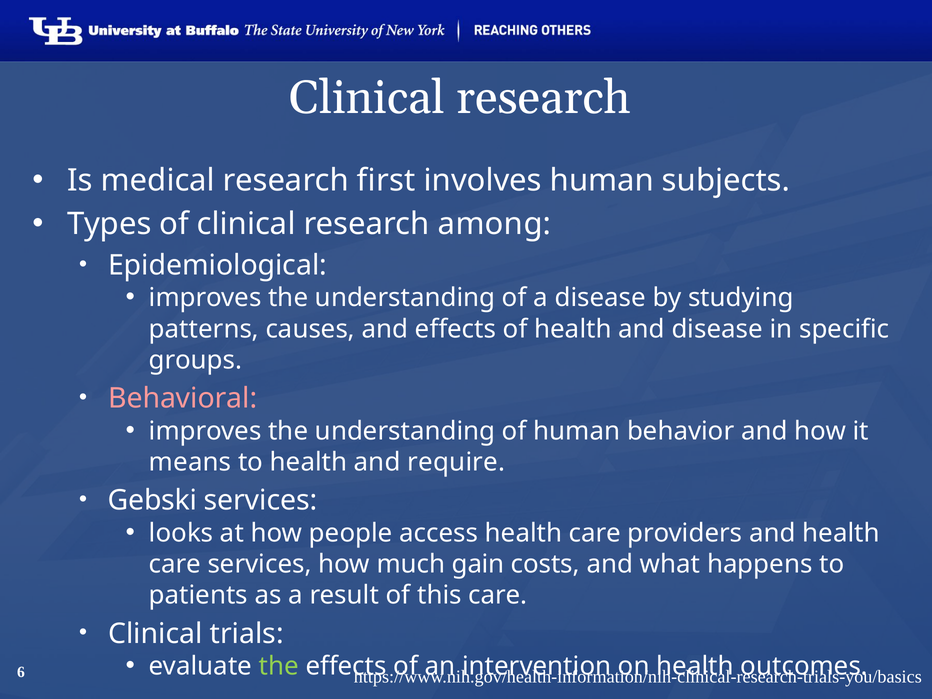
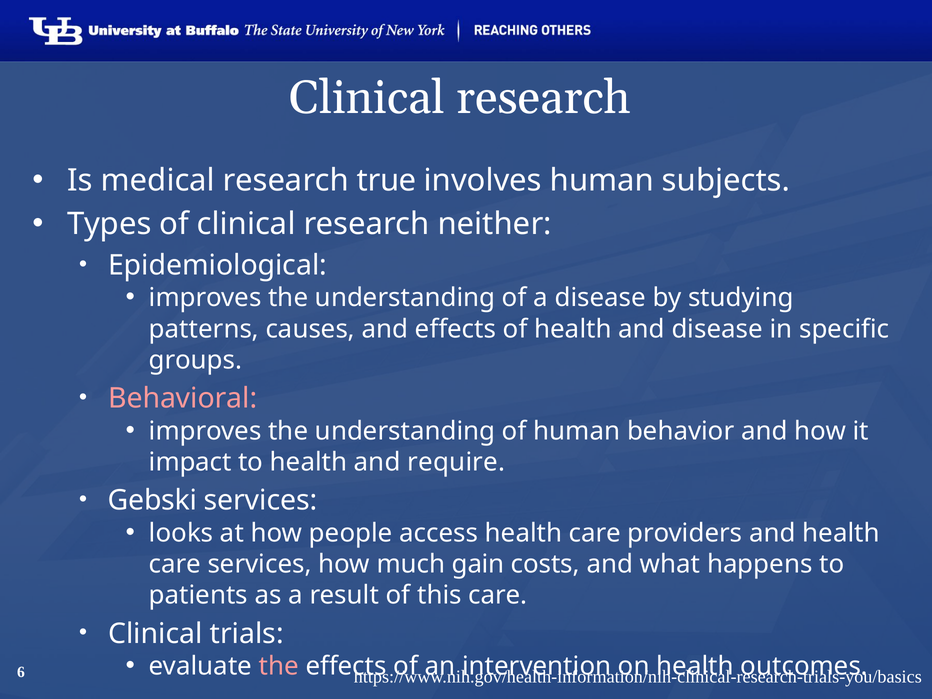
first: first -> true (387, 181)
among: among -> neither (495, 224)
means: means -> impact (190, 462)
the colour: light green -> pink (279, 666)
